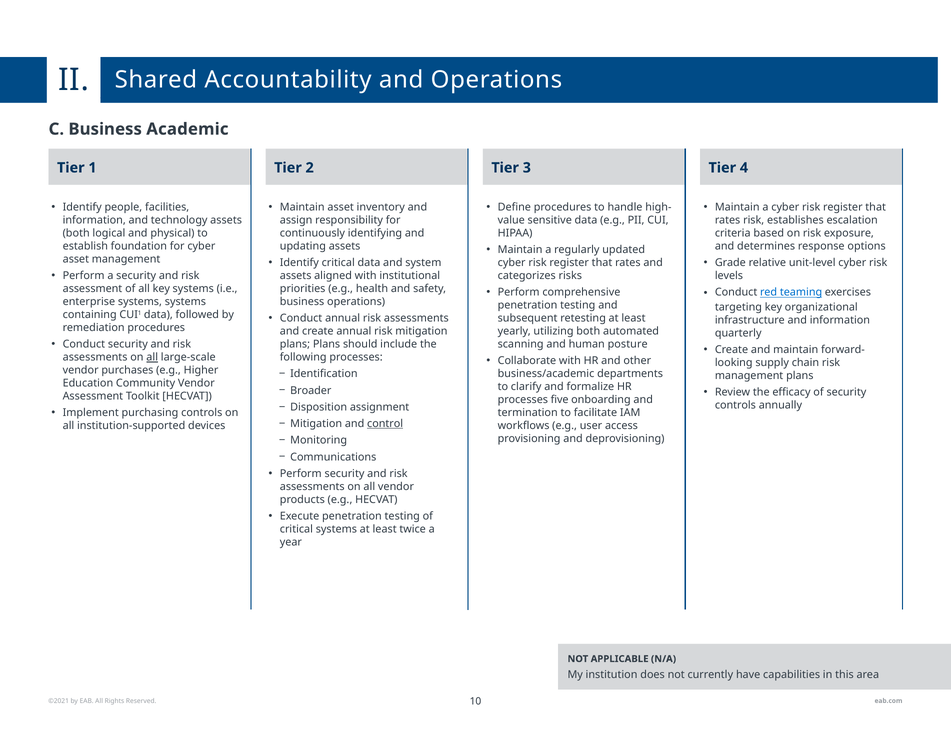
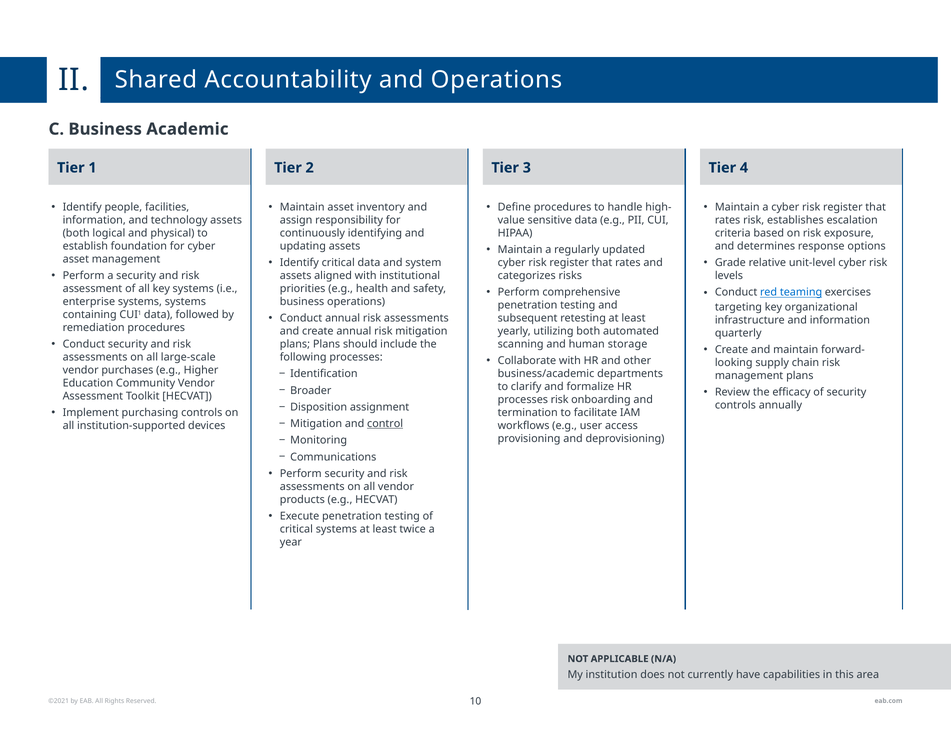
posture: posture -> storage (628, 344)
all underline: present -> none (152, 357)
processes five: five -> risk (560, 400)
